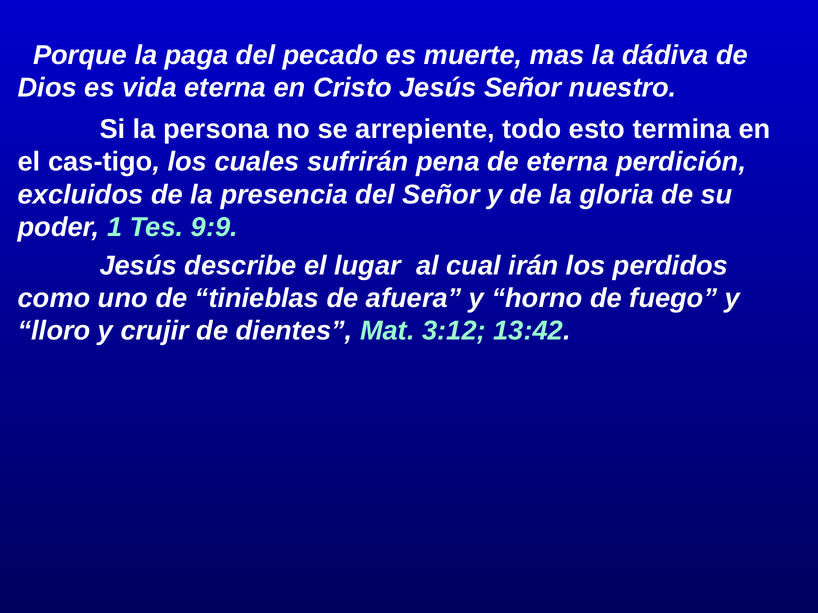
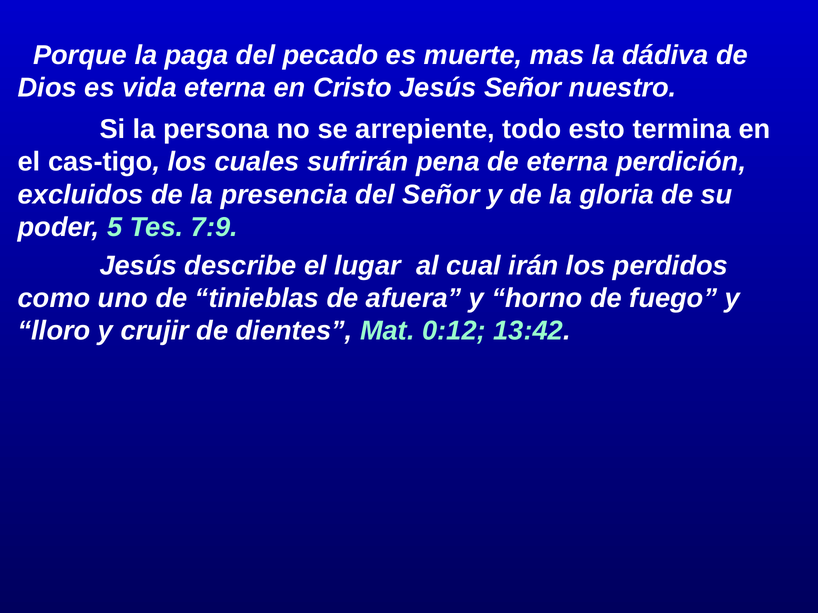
1: 1 -> 5 (115, 228)
9:9: 9:9 -> 7:9 (214, 228)
3:12: 3:12 -> 0:12 (454, 331)
